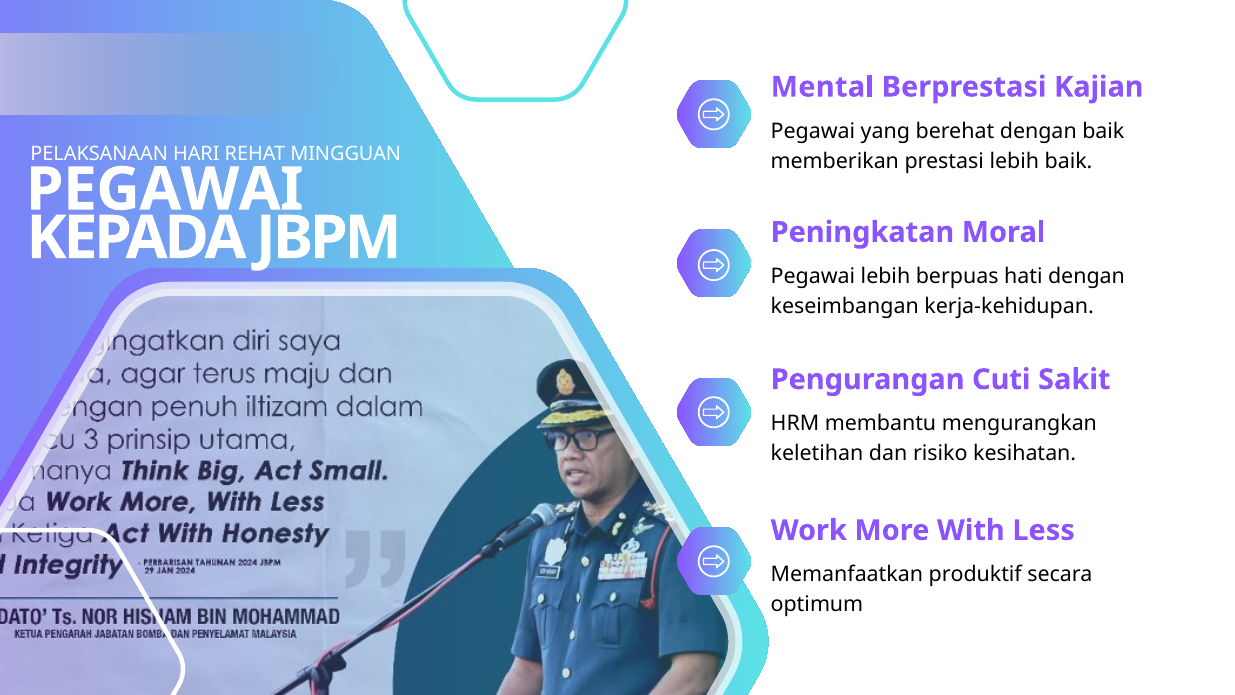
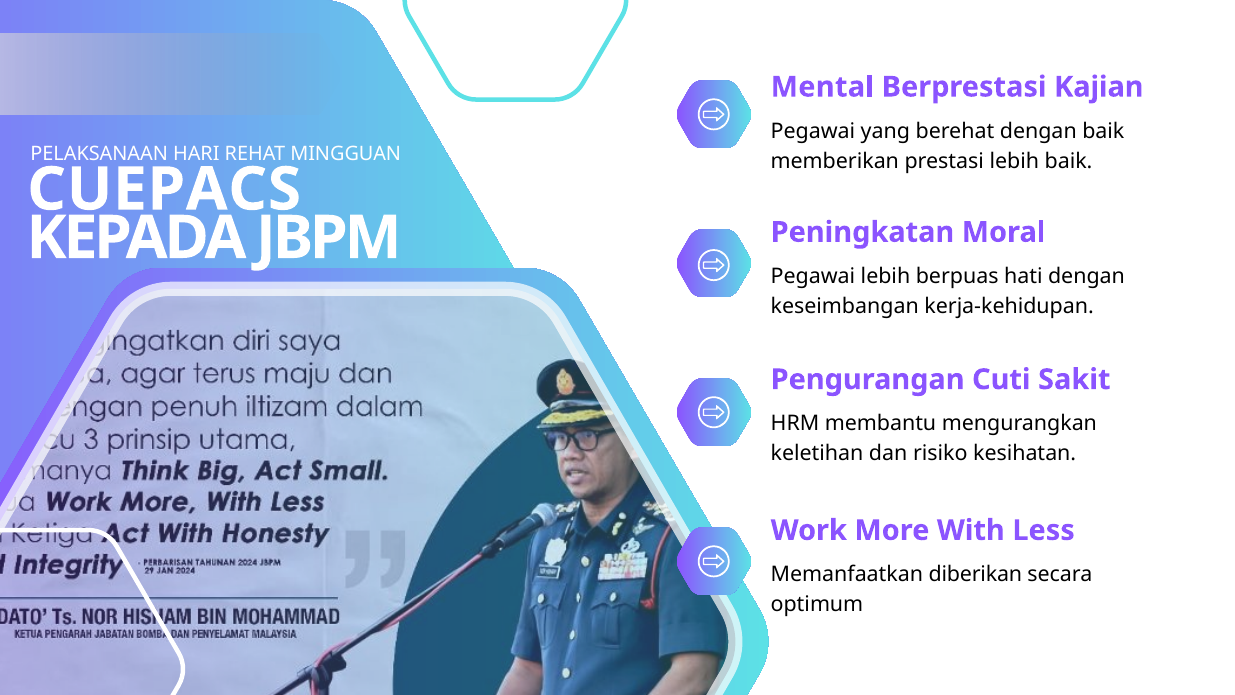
PEGAWAI: PEGAWAI -> CUEPACS (164, 189)
produktif: produktif -> diberikan (975, 574)
